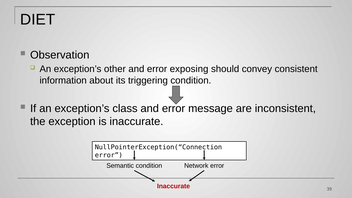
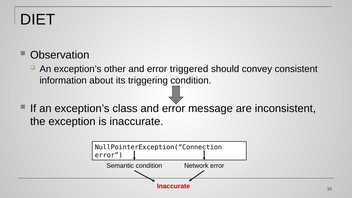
exposing: exposing -> triggered (189, 69)
